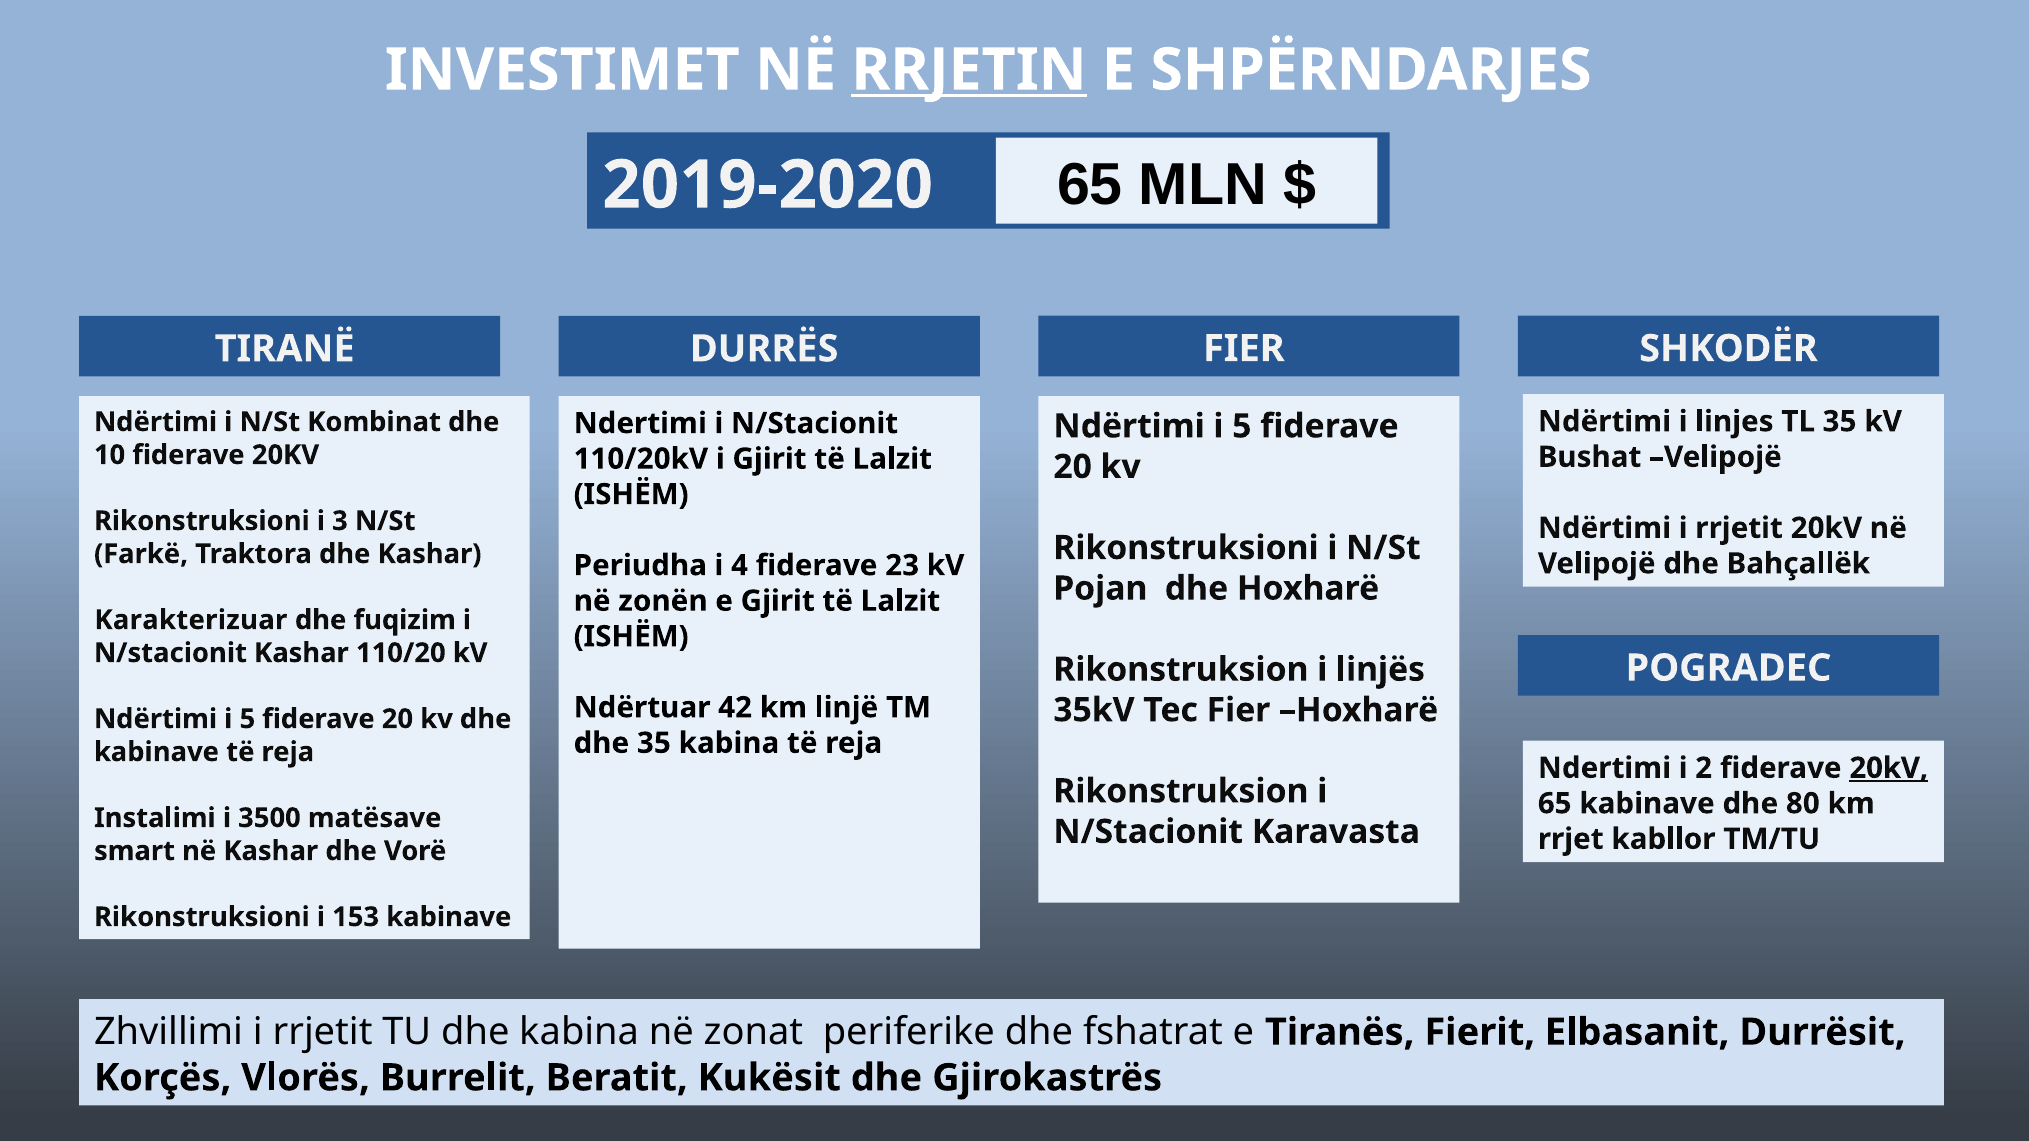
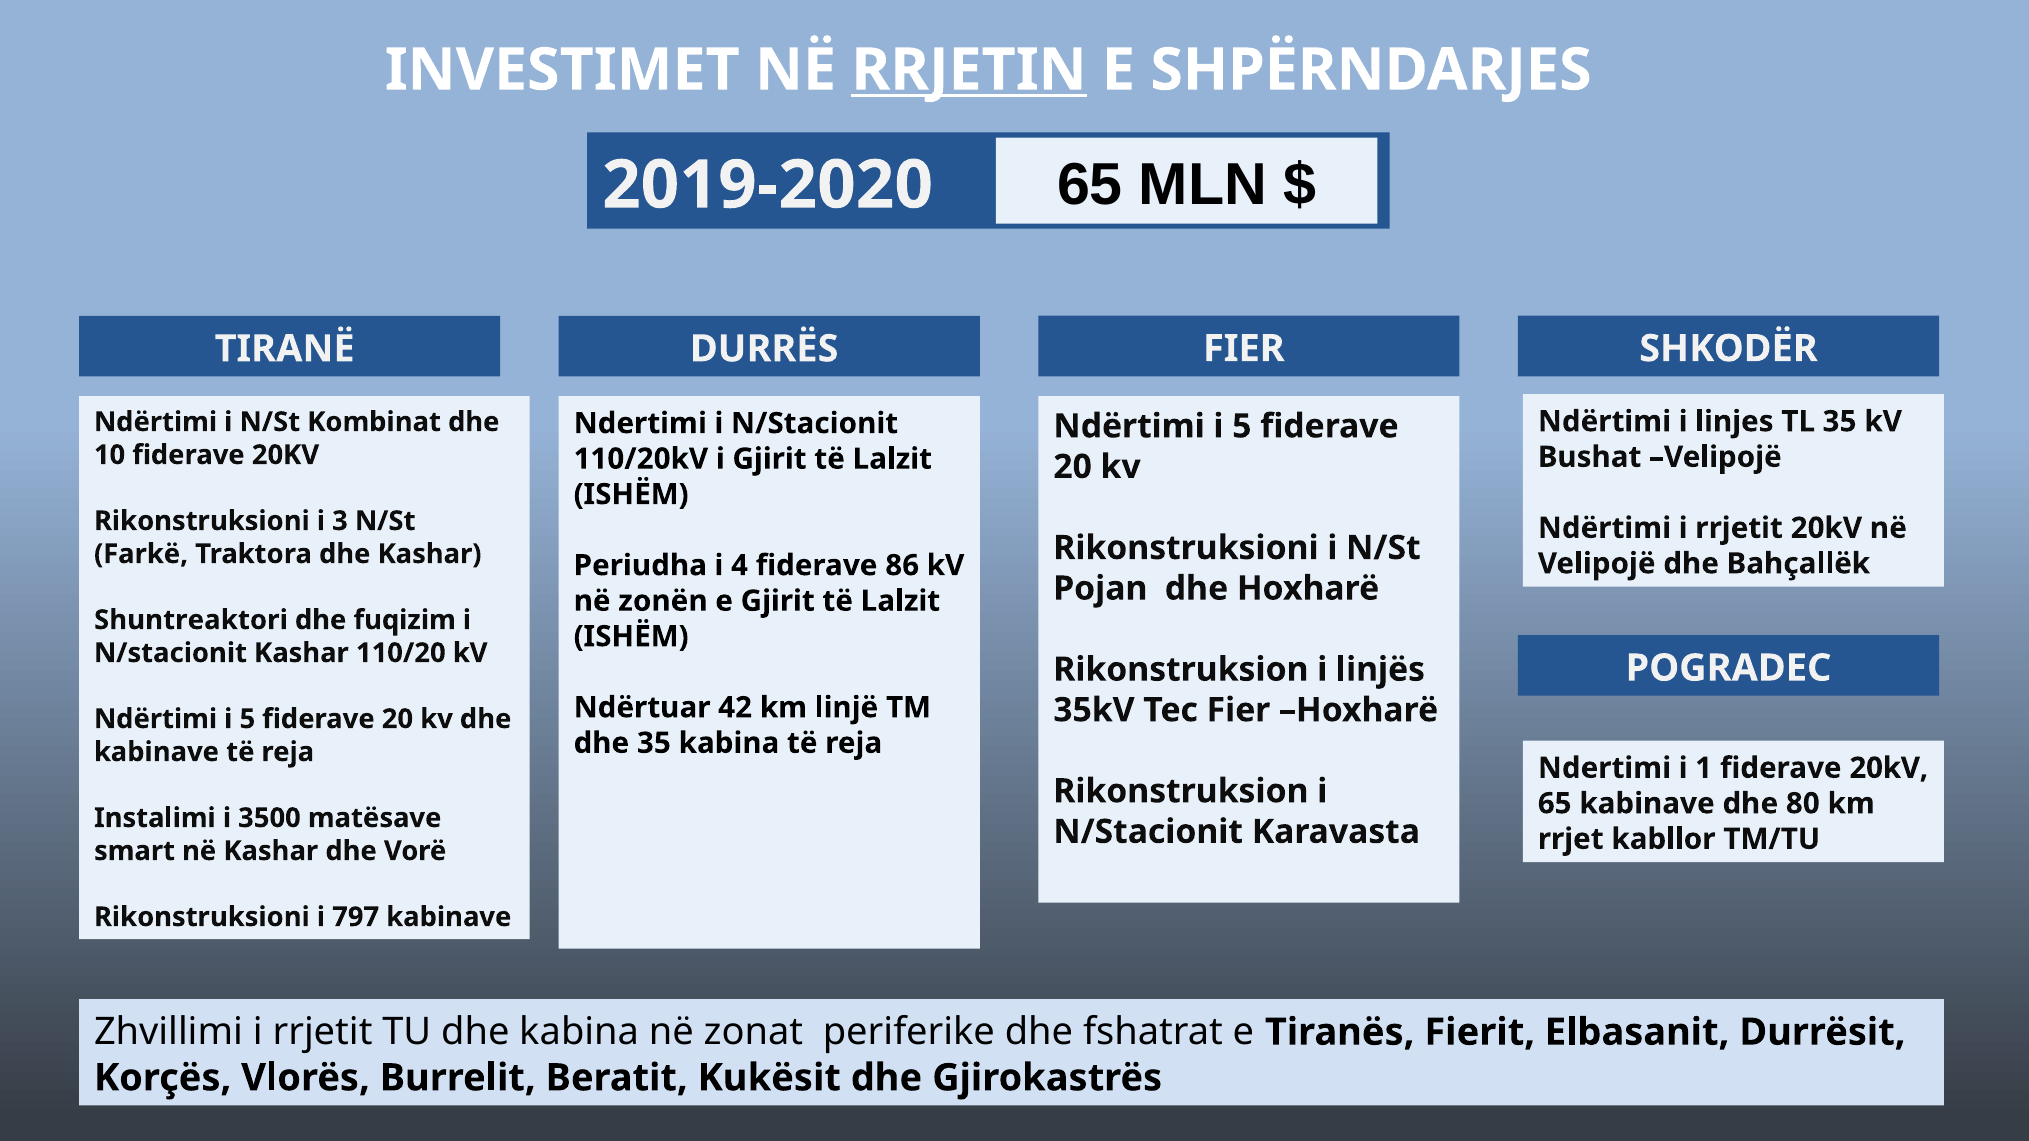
23: 23 -> 86 (902, 566)
Karakterizuar: Karakterizuar -> Shuntreaktori (191, 620)
2: 2 -> 1 (1704, 768)
20kV underline: present -> none (1889, 768)
153: 153 -> 797 (356, 917)
